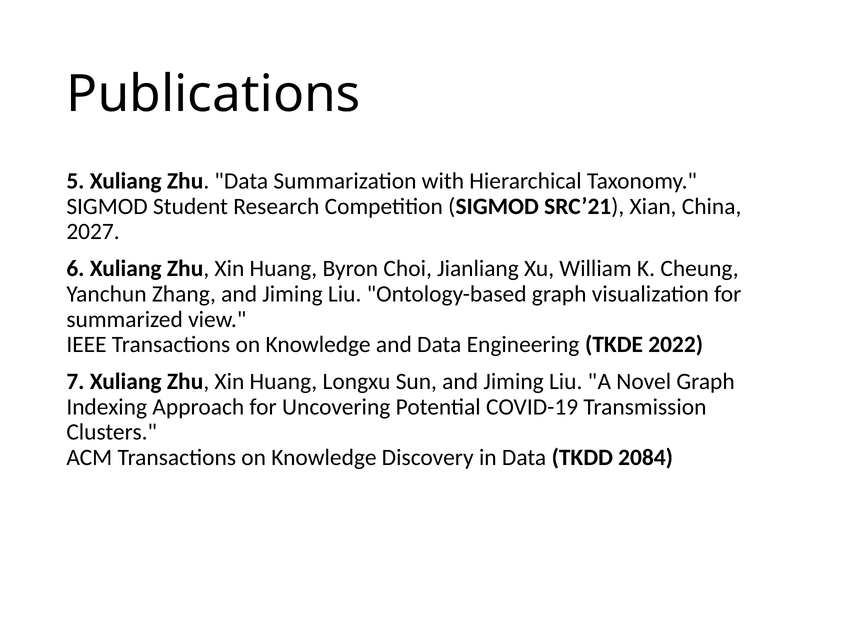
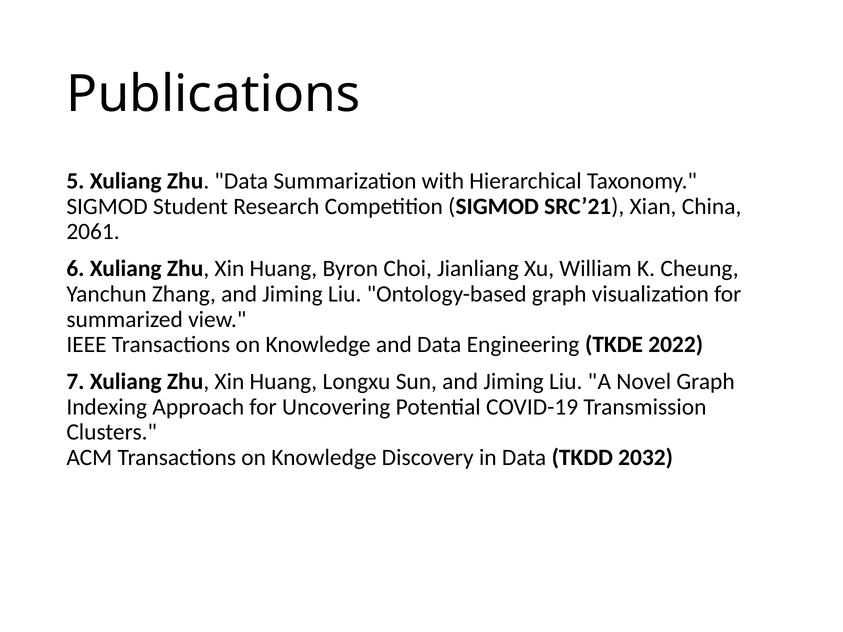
2027: 2027 -> 2061 (93, 232)
2084: 2084 -> 2032 (646, 458)
